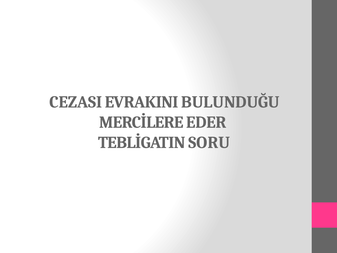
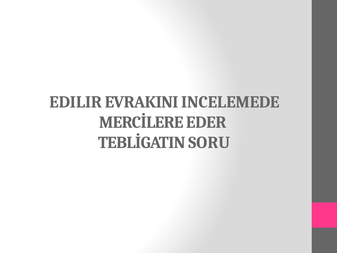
CEZASI: CEZASI -> EDILIR (76, 102)
BULUNDUĞU: BULUNDUĞU -> INCELEMEDE (230, 102)
